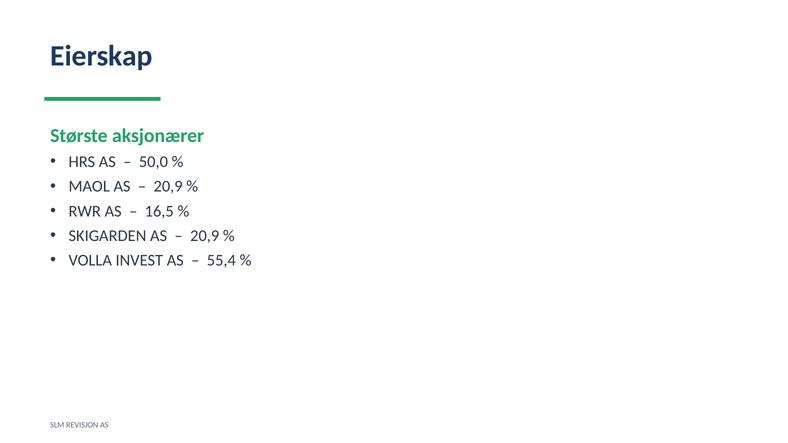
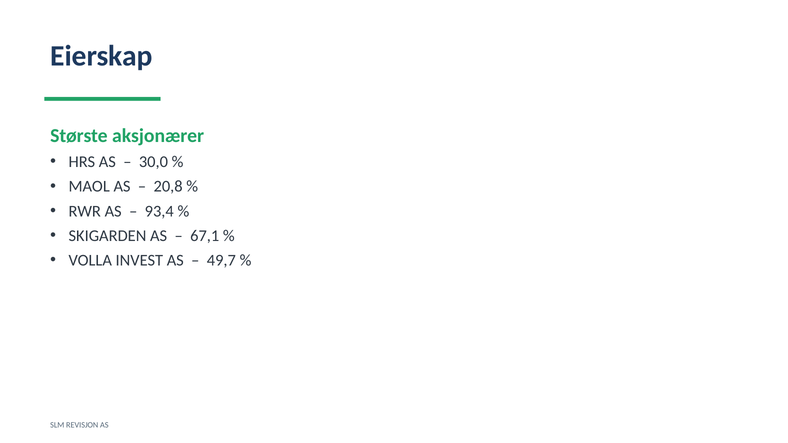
50,0: 50,0 -> 30,0 (153, 162)
20,9: 20,9 -> 20,8 (168, 187)
16,5: 16,5 -> 93,4 (159, 211)
20,9: 20,9 -> 67,1 (205, 236)
55,4: 55,4 -> 49,7 (221, 261)
